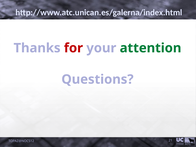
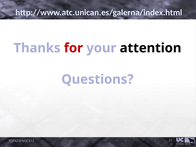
attention colour: green -> black (151, 48)
